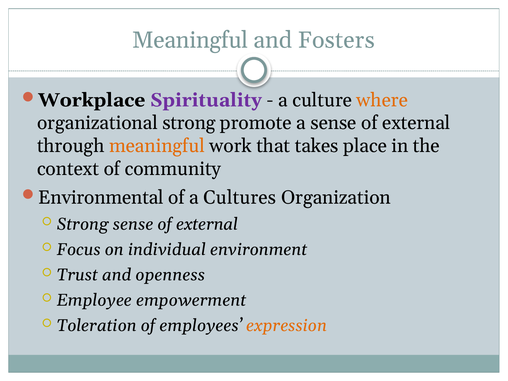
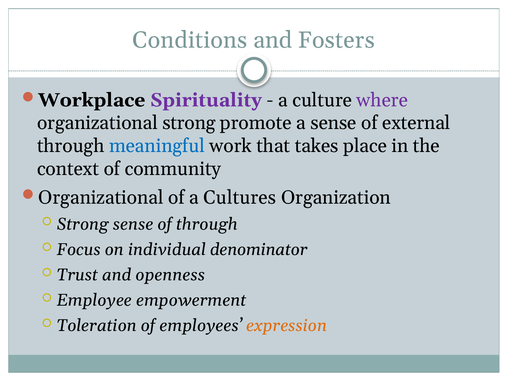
Meaningful: Meaningful -> Conditions (190, 40)
where colour: orange -> purple (382, 100)
meaningful colour: orange -> blue (157, 146)
Environmental: Environmental -> Organizational (101, 198)
Strong sense of external: external -> through (207, 224)
environment: environment -> denominator (259, 249)
